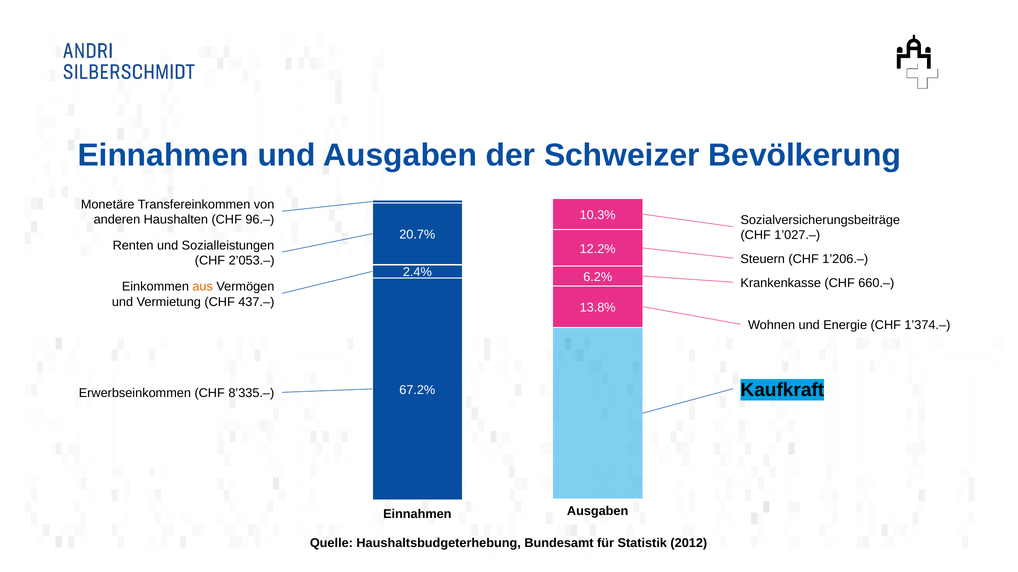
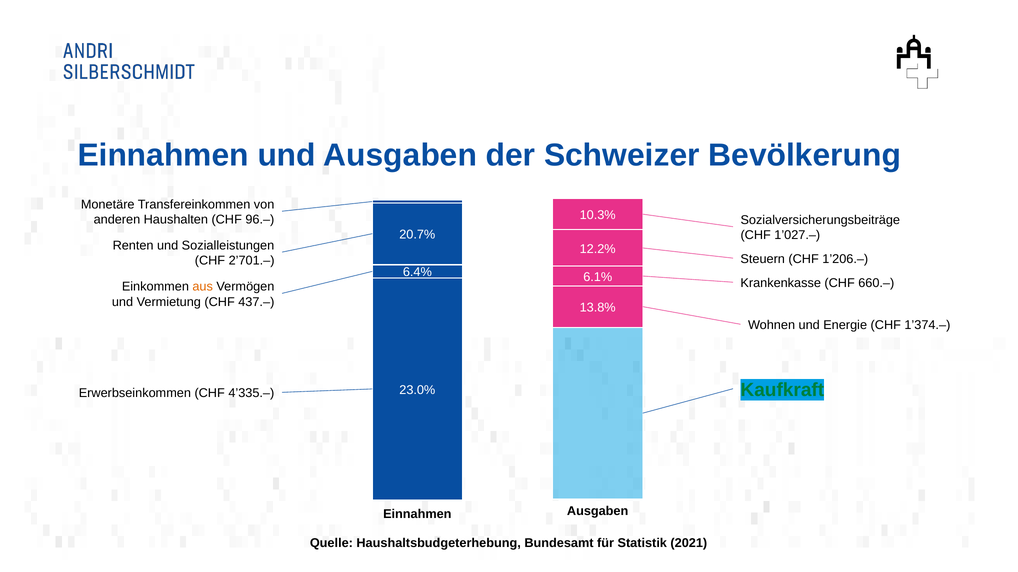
2’053.–: 2’053.– -> 2’701.– (252, 261)
2.4%: 2.4% -> 6.4% (417, 273)
6.2%: 6.2% -> 6.1% (598, 277)
Kaufkraft colour: black -> green (782, 390)
67.2%: 67.2% -> 23.0% (417, 390)
8’335.–: 8’335.– -> 4’335.– (251, 394)
2012: 2012 -> 2021 (689, 544)
